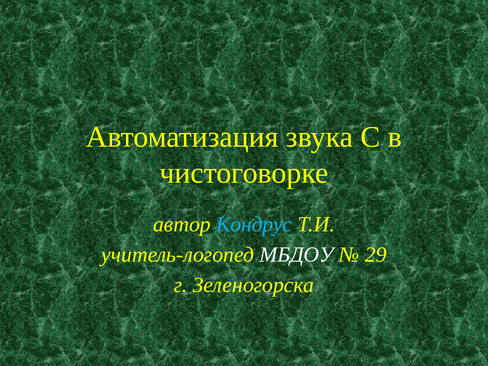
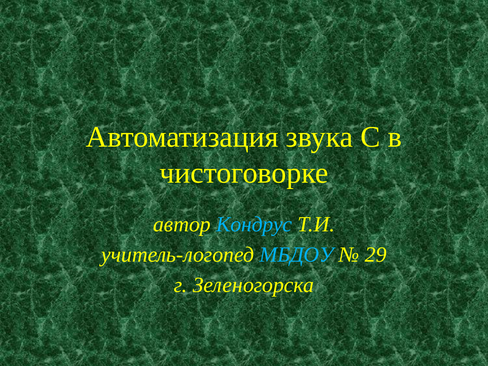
МБДОУ colour: white -> light blue (297, 255)
